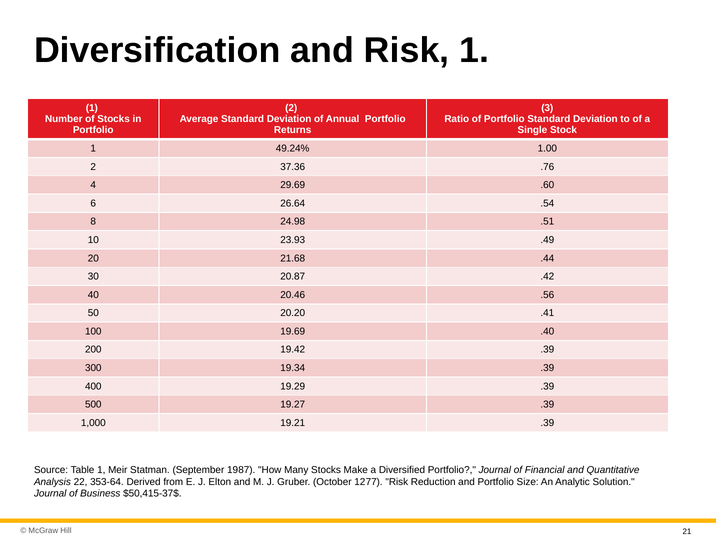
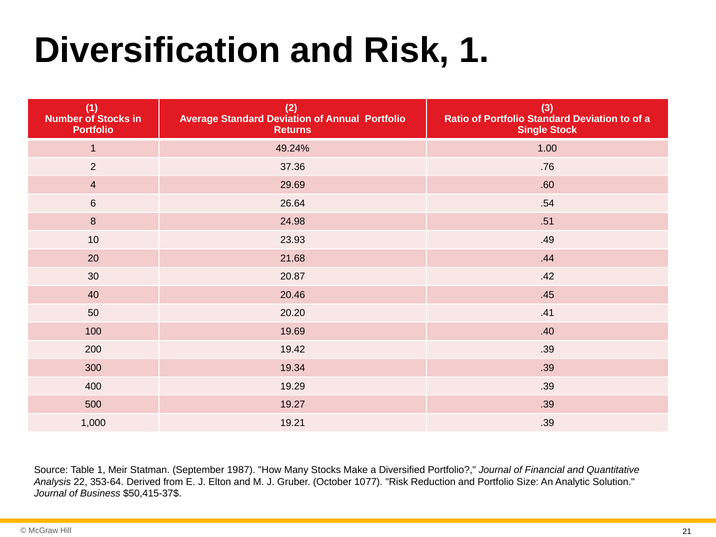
.56: .56 -> .45 (547, 295)
October 12: 12 -> 10 (360, 482)
